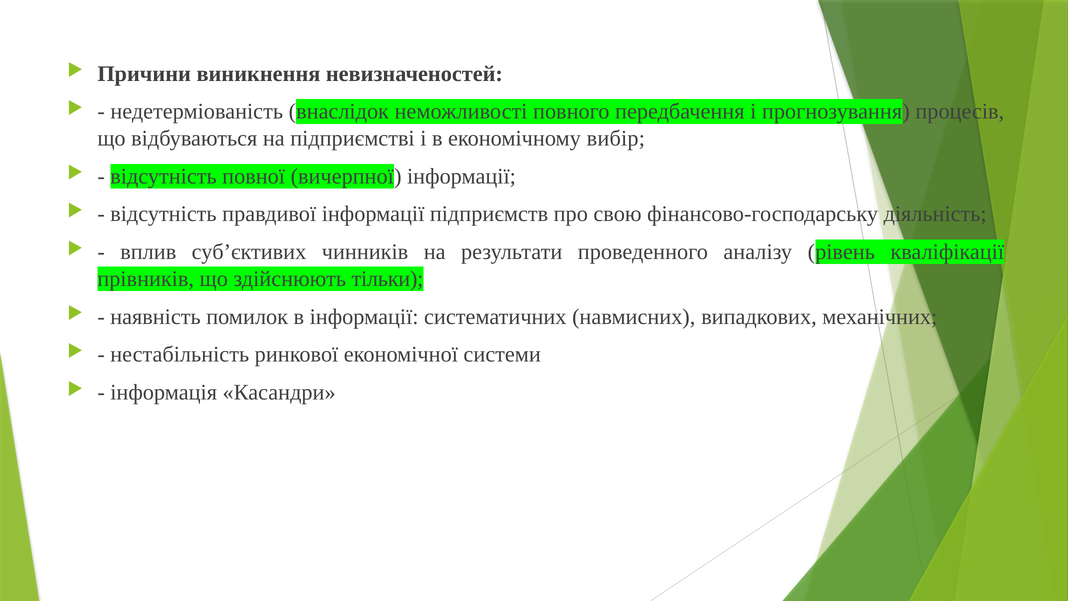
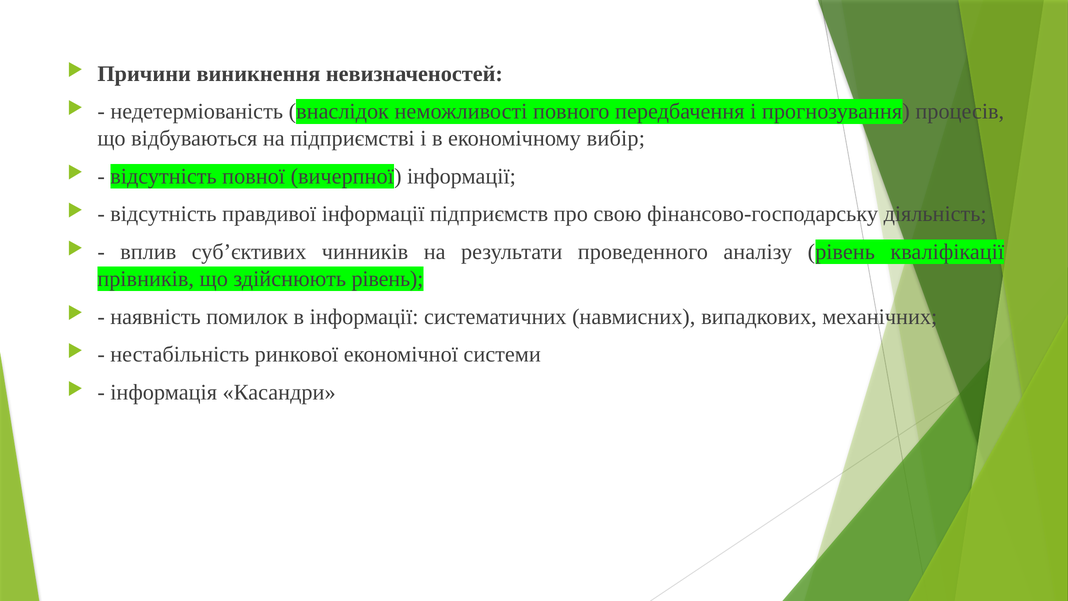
здійснюють тільки: тільки -> рівень (387, 279)
